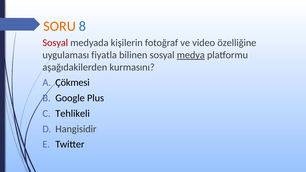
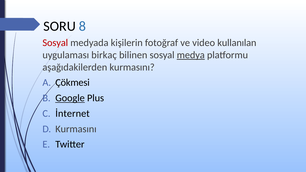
SORU colour: orange -> black (60, 26)
özelliğine: özelliğine -> kullanılan (237, 43)
fiyatla: fiyatla -> birkaç (104, 55)
Google underline: none -> present (70, 98)
Tehlikeli: Tehlikeli -> İnternet (73, 114)
Hangisidir: Hangisidir -> Kurmasını (76, 129)
